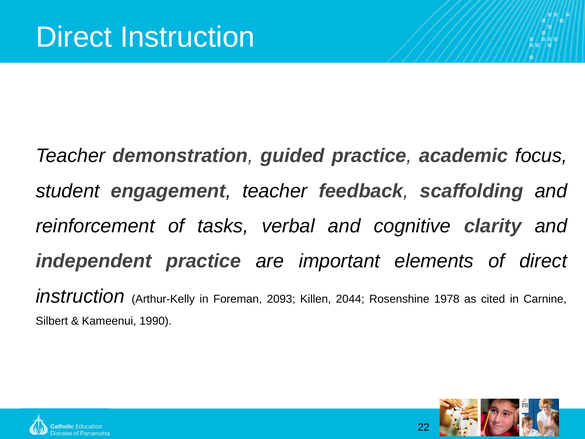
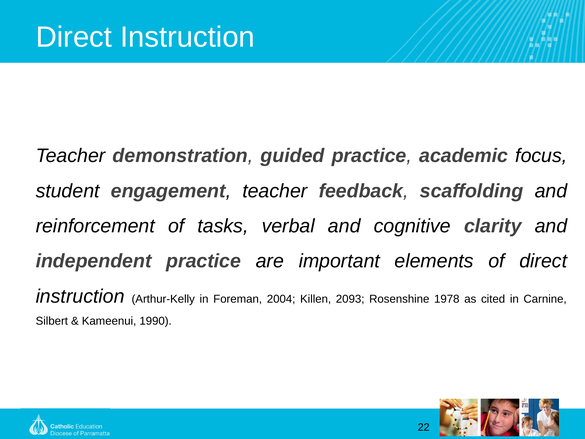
2093: 2093 -> 2004 (281, 299)
2044: 2044 -> 2093 (350, 299)
